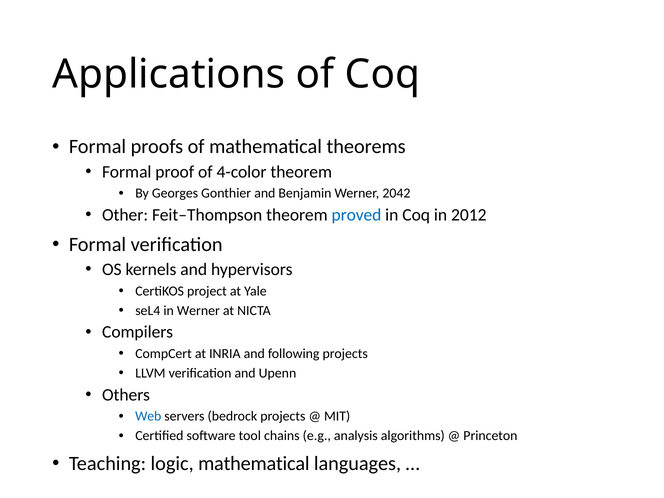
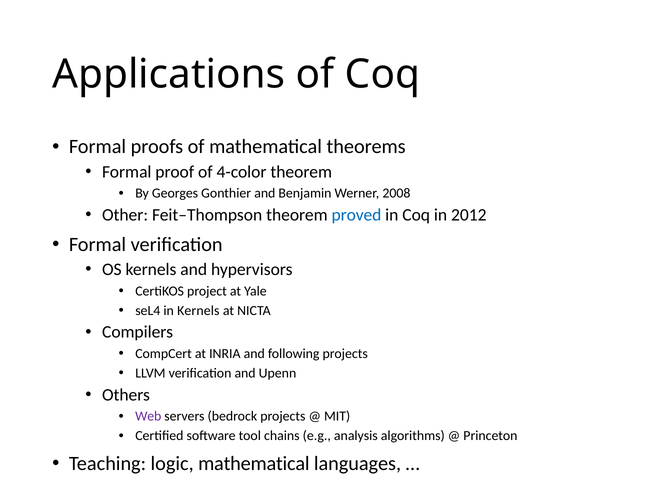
2042: 2042 -> 2008 (396, 193)
in Werner: Werner -> Kernels (198, 311)
Web colour: blue -> purple (148, 416)
